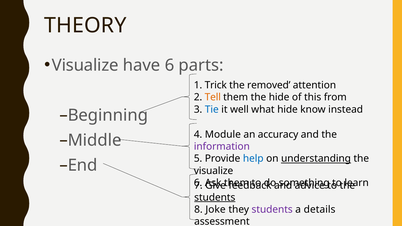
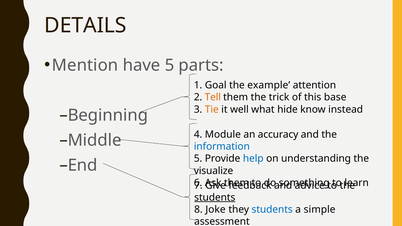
THEORY: THEORY -> DETAILS (85, 26)
Visualize: Visualize -> Mention (85, 65)
have 6: 6 -> 5 (170, 65)
Trick: Trick -> Goal (216, 85)
removed: removed -> example (269, 85)
the hide: hide -> trick (279, 97)
from: from -> base (335, 97)
Tie colour: blue -> orange (212, 109)
information colour: purple -> blue (222, 147)
understanding underline: present -> none (316, 159)
students colour: purple -> blue (272, 210)
details: details -> simple (320, 210)
